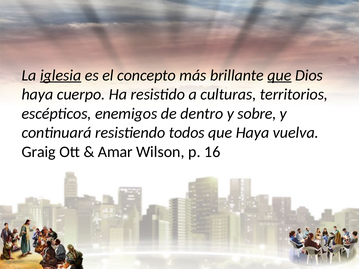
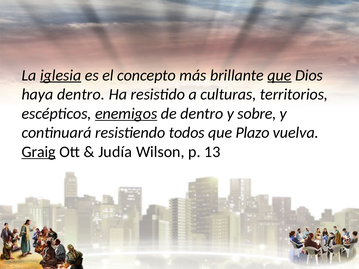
haya cuerpo: cuerpo -> dentro (81, 94)
enemigos underline: none -> present (126, 114)
que Haya: Haya -> Plazo (253, 133)
Graig underline: none -> present (39, 152)
Amar: Amar -> Judía (115, 152)
16: 16 -> 13 (212, 152)
